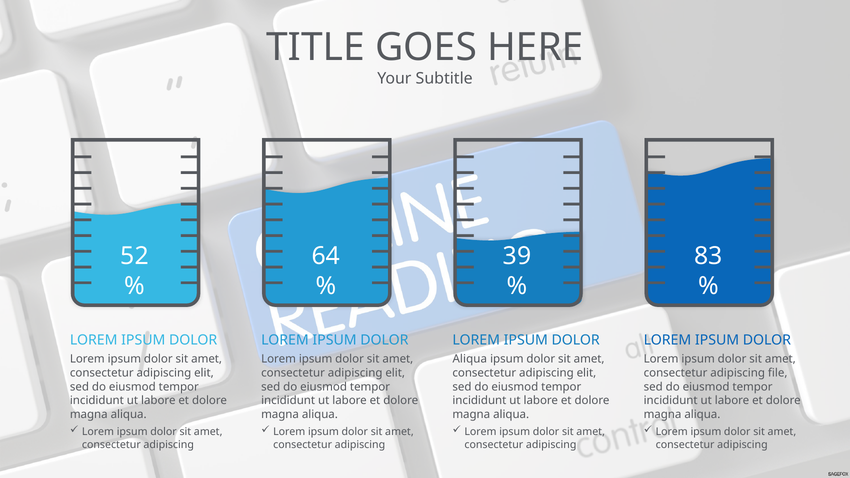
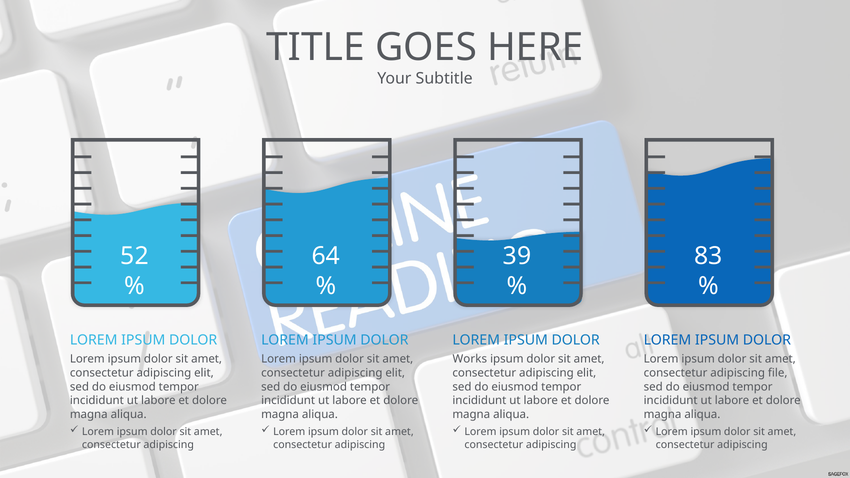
Aliqua: Aliqua -> Works (470, 359)
